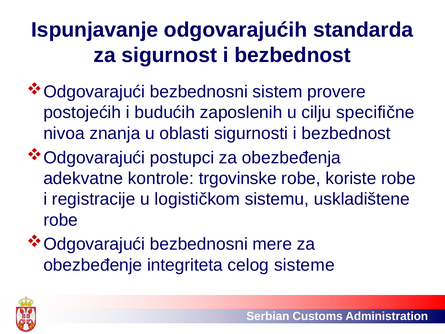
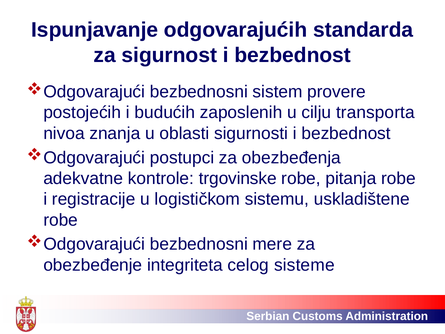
specifične: specifične -> transporta (375, 112)
koriste: koriste -> pitanja (351, 178)
